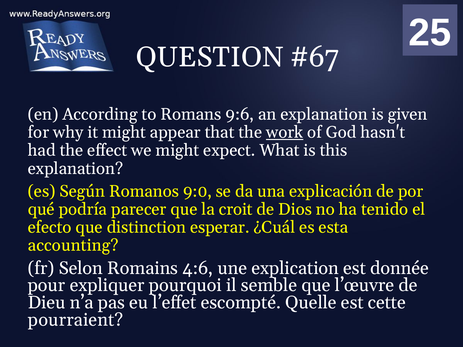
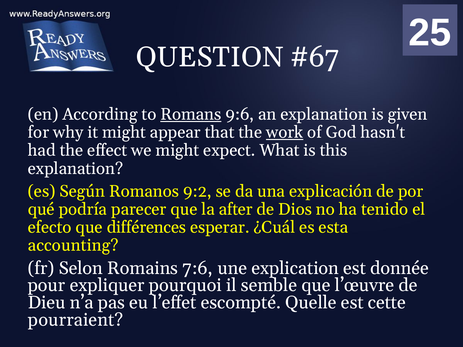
Romans underline: none -> present (191, 114)
9:0: 9:0 -> 9:2 (197, 191)
croit: croit -> after (236, 209)
distinction: distinction -> différences (146, 227)
4:6: 4:6 -> 7:6 (198, 268)
